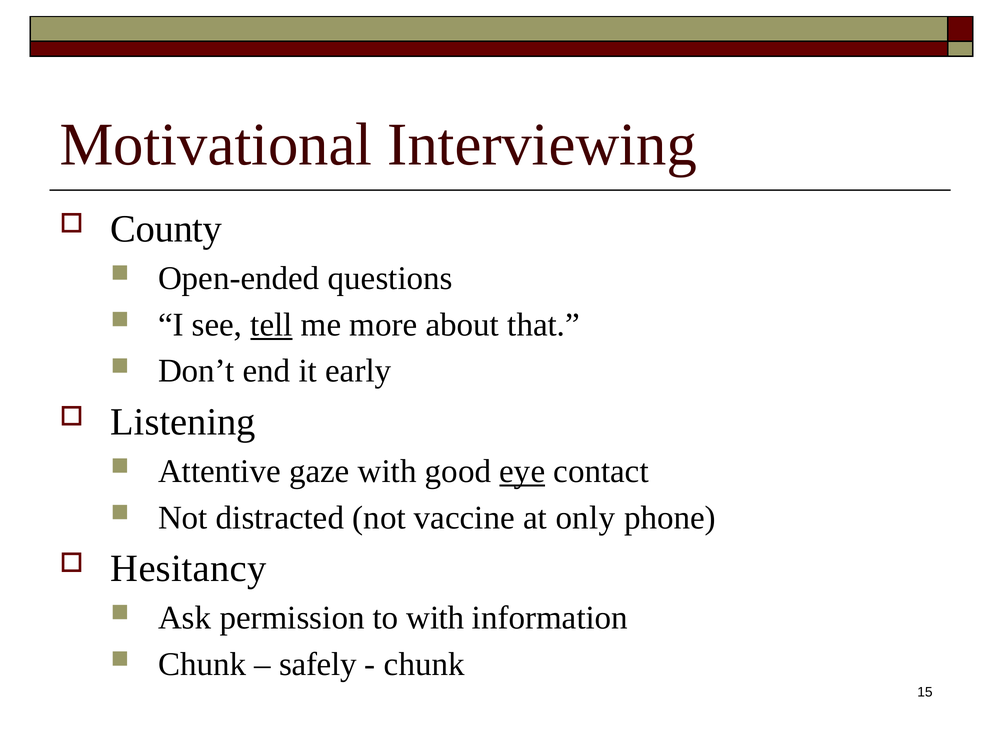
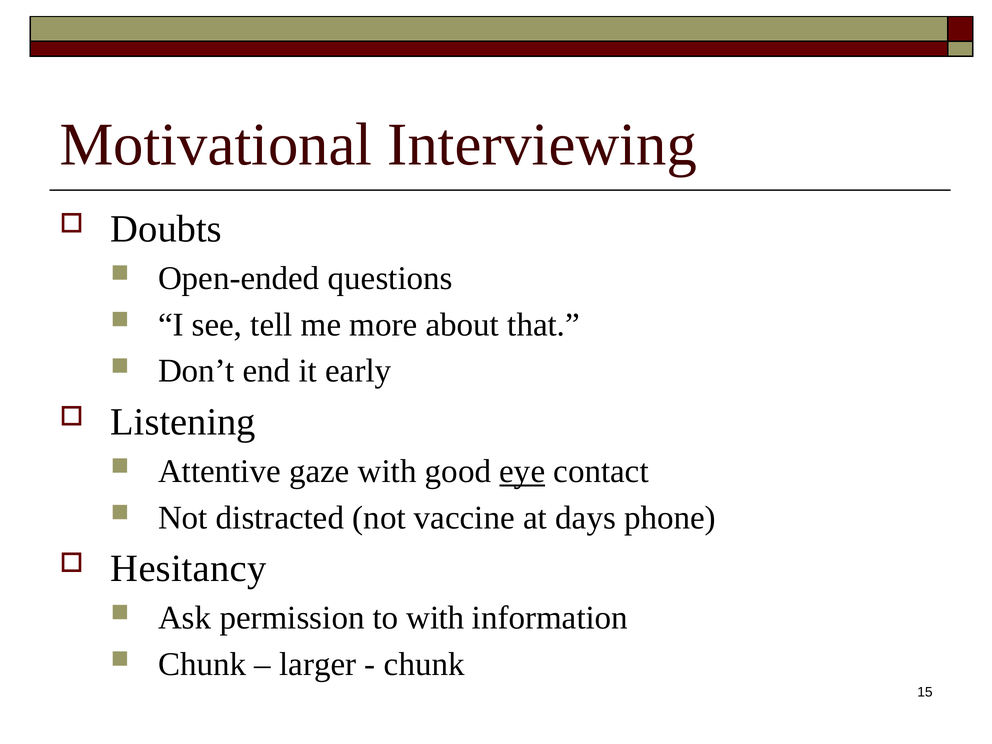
County: County -> Doubts (166, 229)
tell underline: present -> none (272, 325)
only: only -> days (586, 518)
safely: safely -> larger (318, 664)
